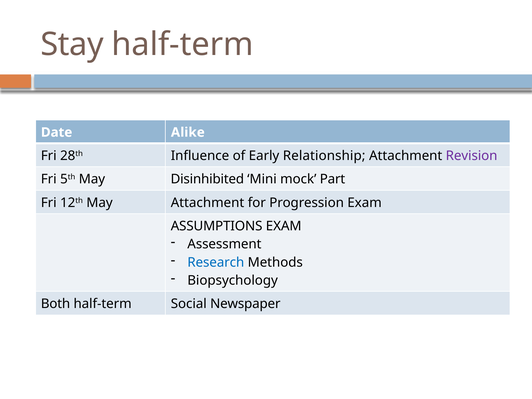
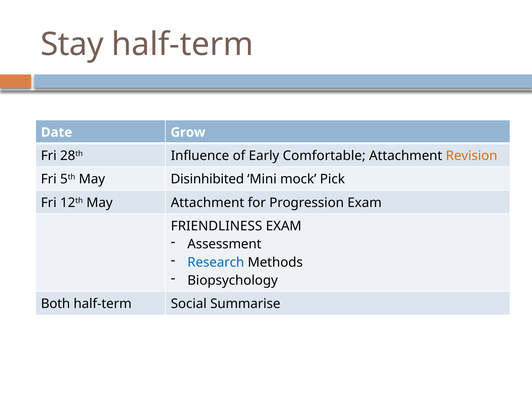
Alike: Alike -> Grow (188, 132)
Relationship: Relationship -> Comfortable (324, 156)
Revision colour: purple -> orange (472, 156)
Part: Part -> Pick (332, 179)
ASSUMPTIONS: ASSUMPTIONS -> FRIENDLINESS (216, 226)
Newspaper: Newspaper -> Summarise (245, 304)
